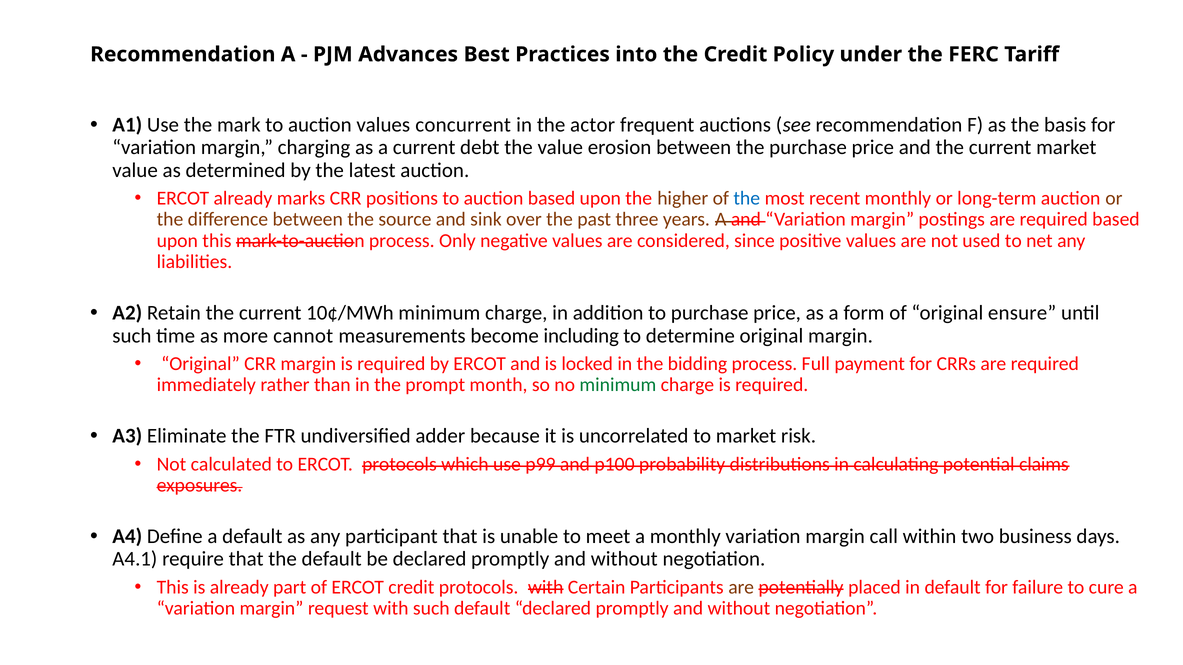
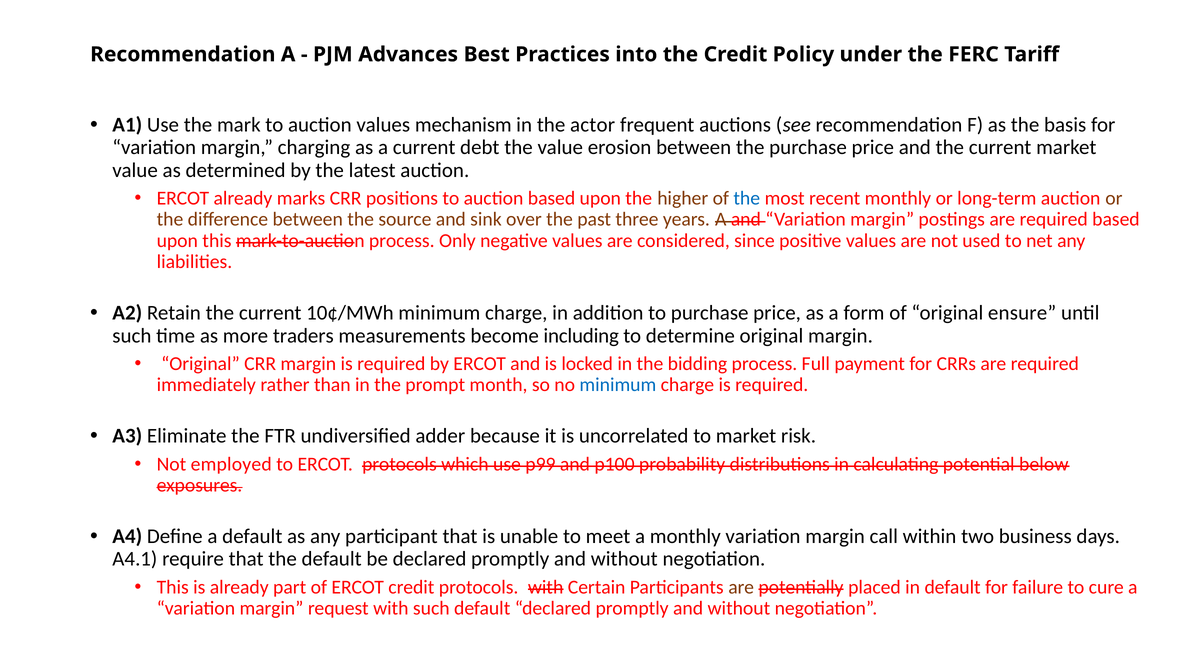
concurrent: concurrent -> mechanism (463, 125)
cannot: cannot -> traders (303, 336)
minimum colour: green -> blue (618, 385)
calculated: calculated -> employed (231, 464)
claims: claims -> below (1044, 464)
